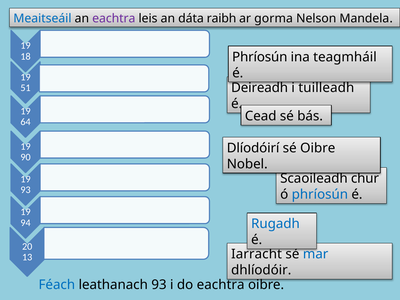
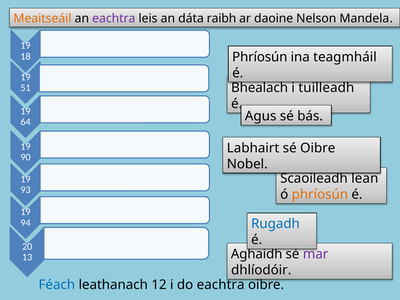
Meaitseáil colour: blue -> orange (42, 18)
gorma: gorma -> daoine (274, 18)
Deireadh: Deireadh -> Bhealach (260, 88)
Cead: Cead -> Agus (261, 116)
Dlíodóirí: Dlíodóirí -> Labhairt (253, 148)
chur: chur -> lean (365, 178)
phríosún colour: blue -> orange (320, 194)
Iarracht: Iarracht -> Aghaidh (257, 254)
mar colour: blue -> purple (316, 254)
leathanach 93: 93 -> 12 (159, 285)
